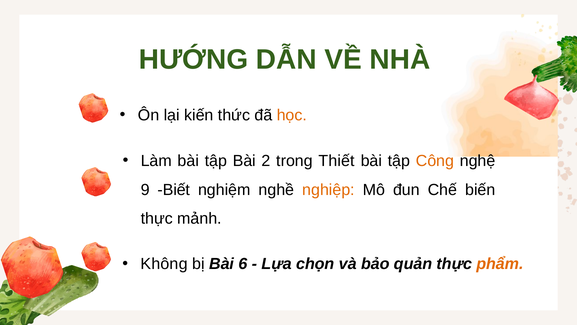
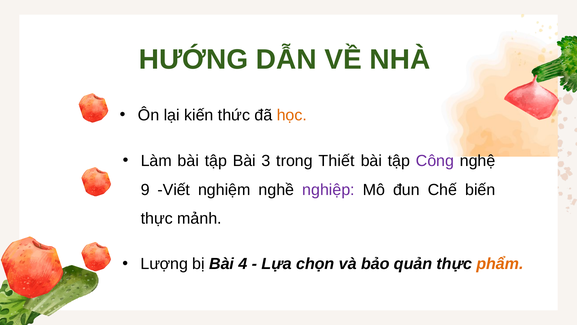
2: 2 -> 3 (266, 161)
Công colour: orange -> purple (435, 161)
Biết: Biết -> Viết (174, 189)
nghiệp colour: orange -> purple (328, 189)
Không: Không -> Lượng (164, 264)
6: 6 -> 4 (243, 264)
